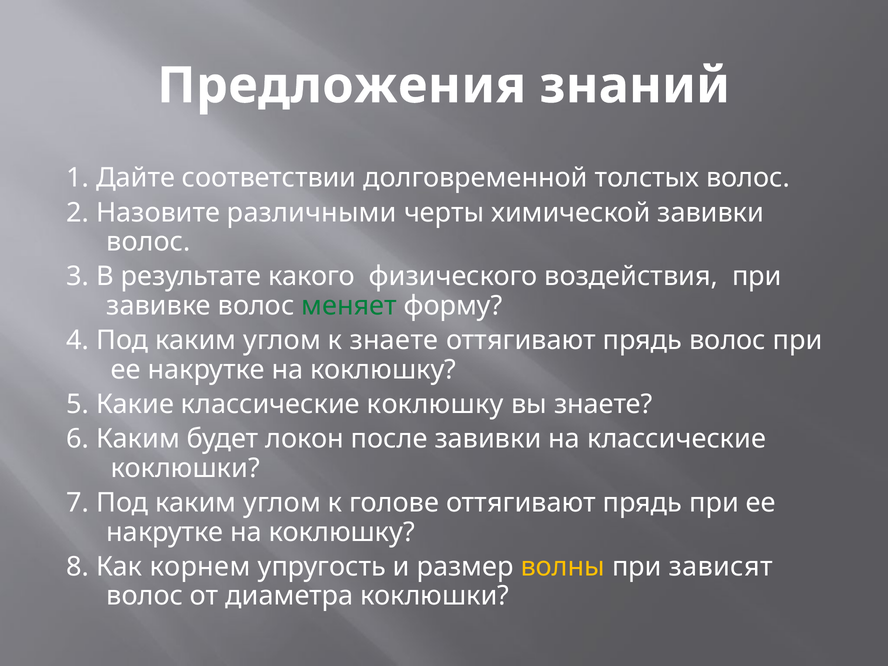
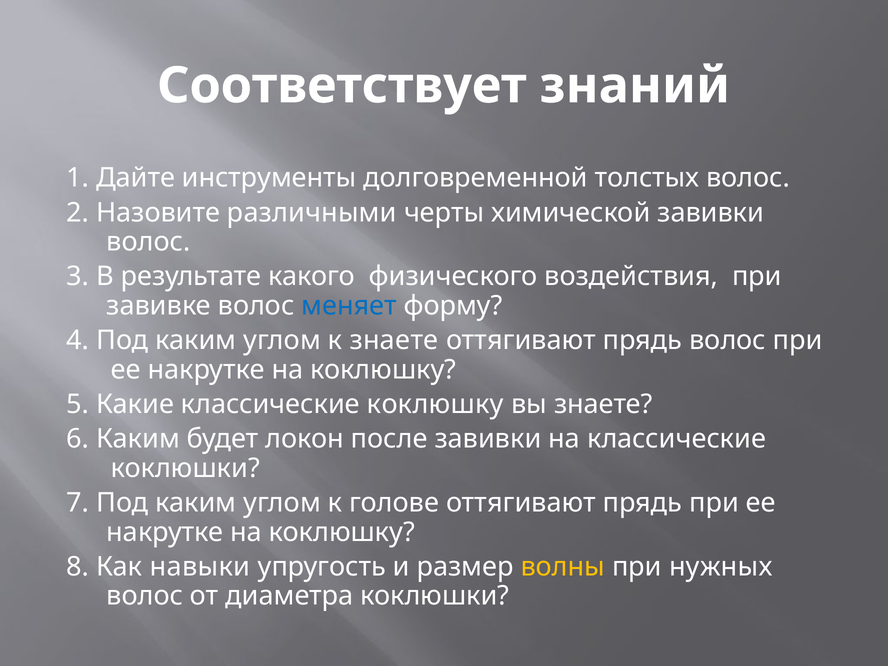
Предложения: Предложения -> Соответствует (342, 86)
соответствии: соответствии -> инструменты (269, 178)
меняет colour: green -> blue (349, 306)
корнем: корнем -> навыки (200, 567)
зависят: зависят -> нужных (721, 567)
